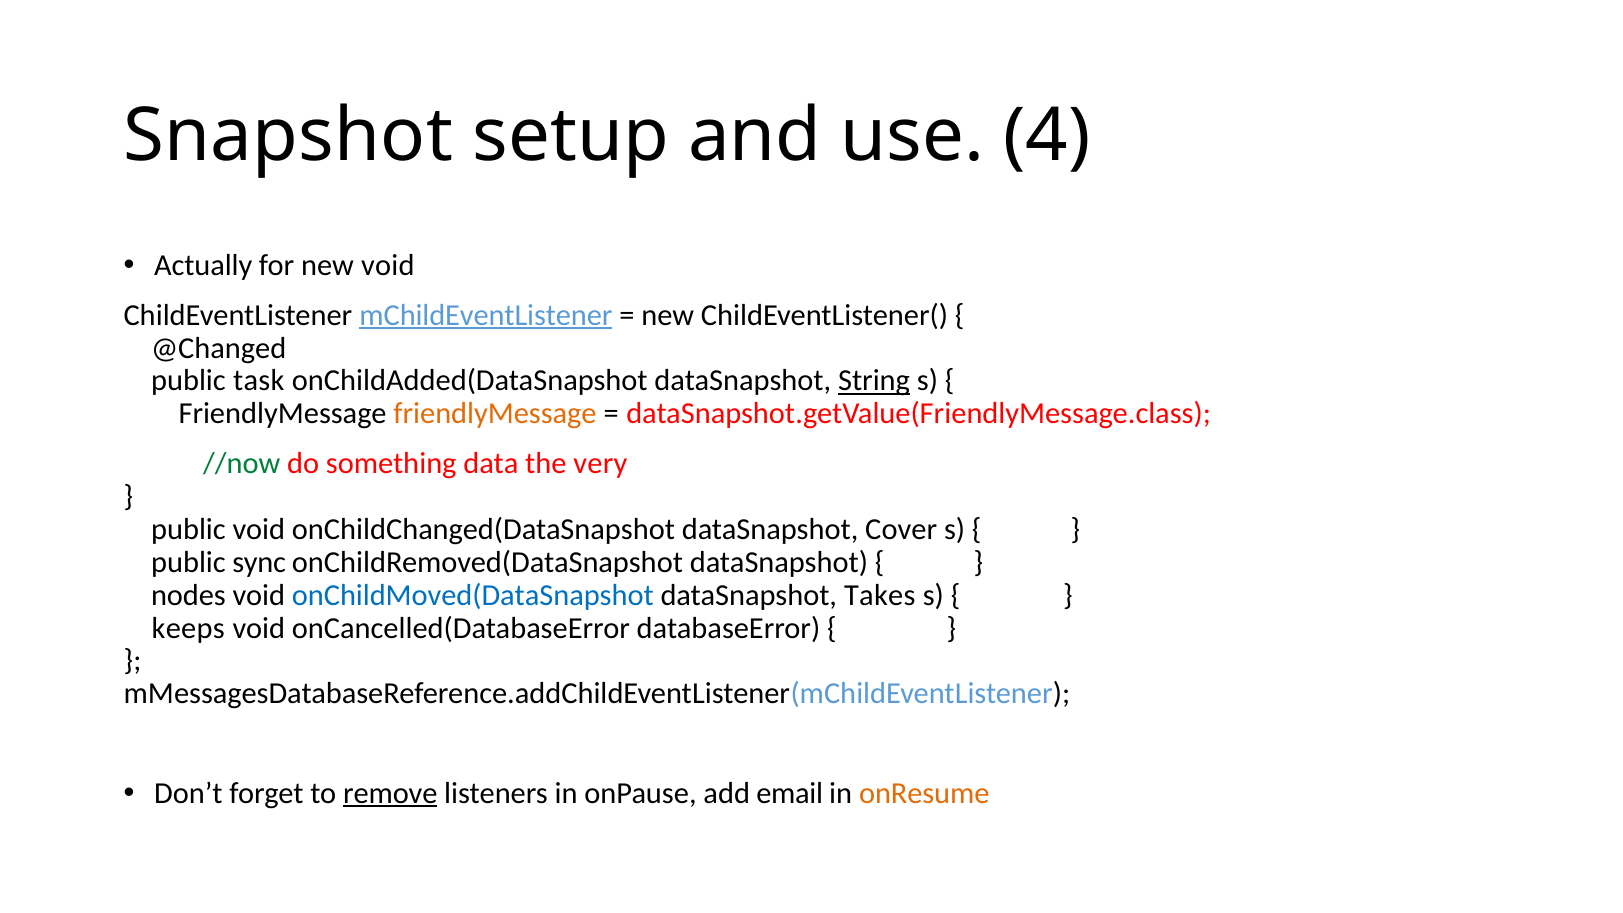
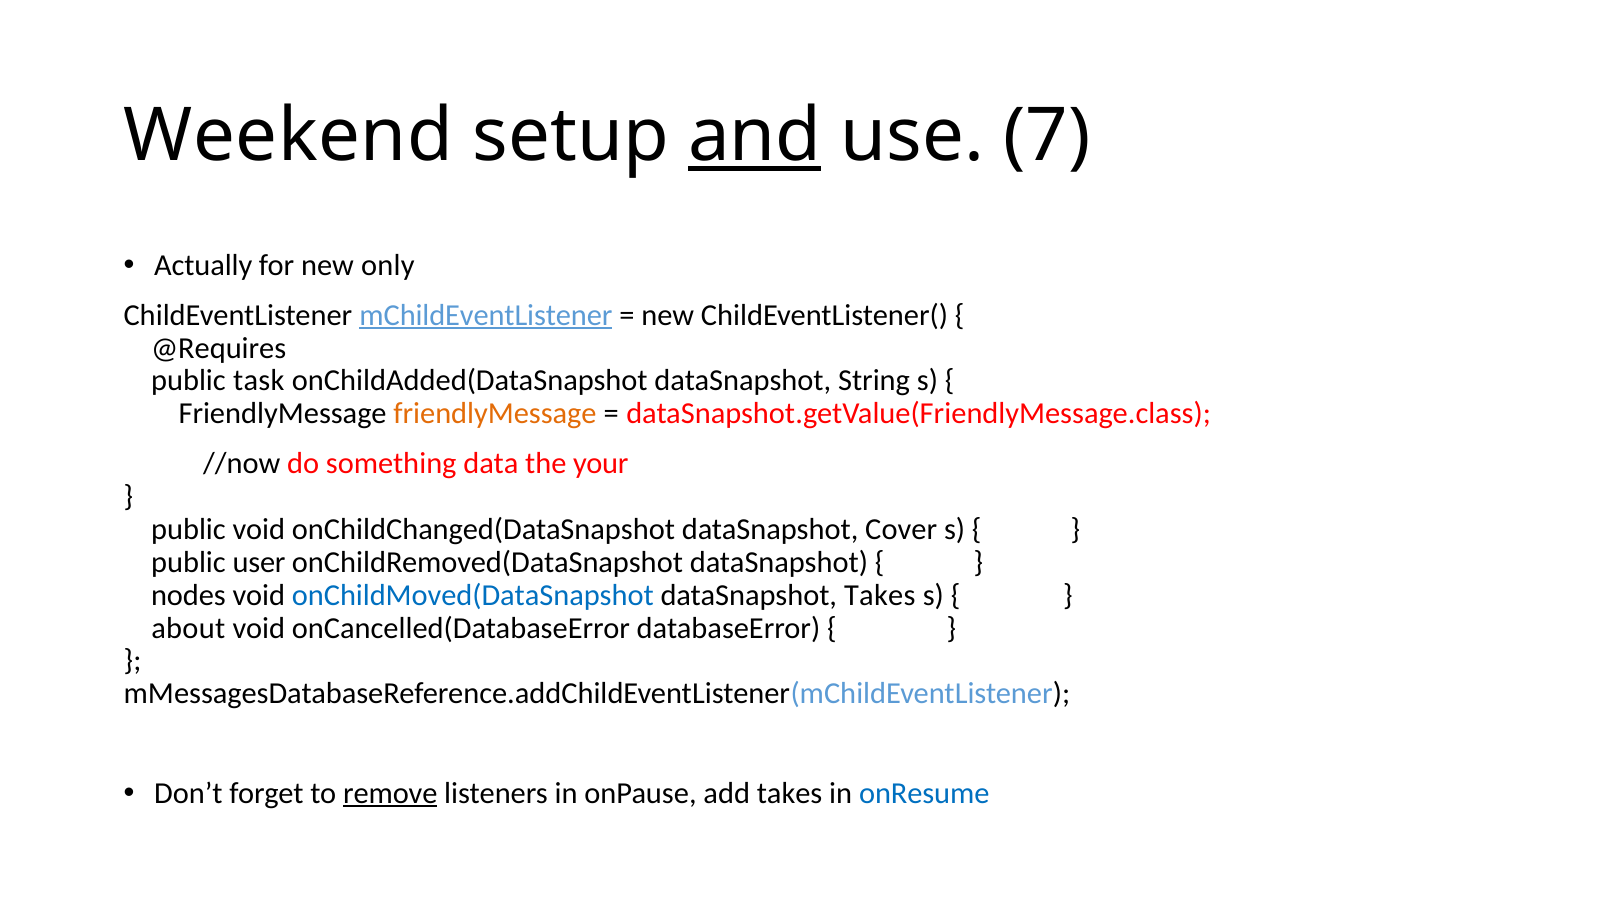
Snapshot: Snapshot -> Weekend (288, 136)
and underline: none -> present (755, 136)
4: 4 -> 7 (1047, 136)
new void: void -> only (388, 265)
@Changed: @Changed -> @Requires (219, 348)
String underline: present -> none (874, 381)
//now colour: green -> black (242, 464)
very: very -> your (601, 464)
sync: sync -> user (259, 562)
keeps: keeps -> about (188, 628)
add email: email -> takes (790, 793)
onResume colour: orange -> blue (924, 793)
